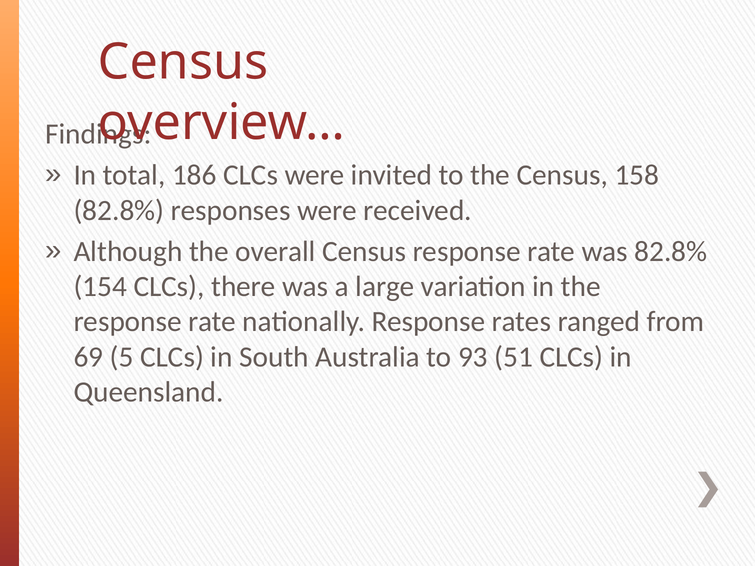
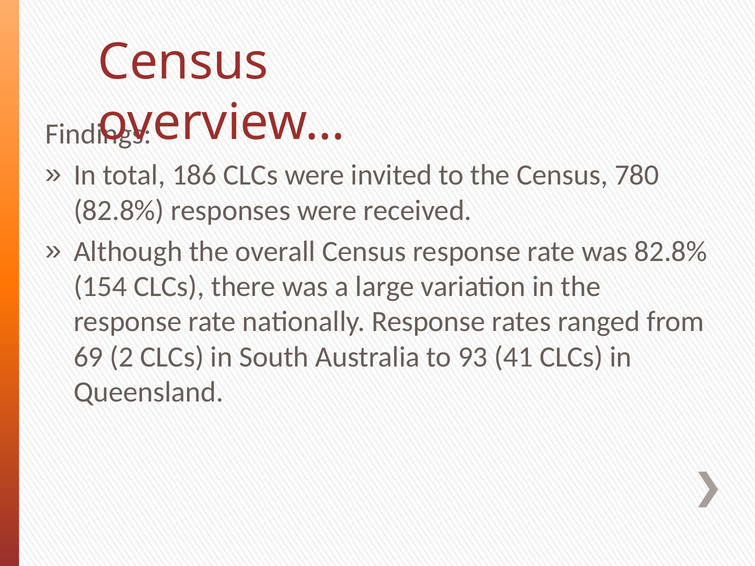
158: 158 -> 780 (637, 175)
5: 5 -> 2 (122, 357)
51: 51 -> 41 (514, 357)
